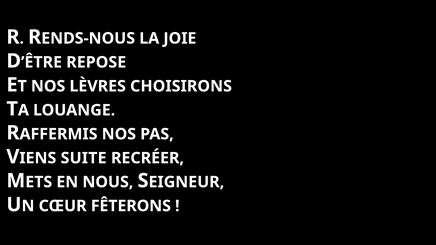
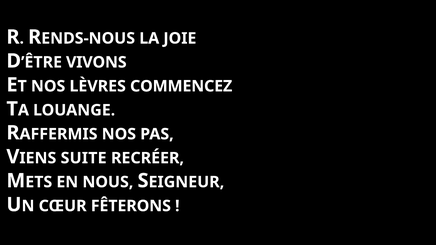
REPOSE: REPOSE -> VIVONS (96, 62)
CHOISIRONS: CHOISIRONS -> COMMENCEZ (181, 86)
